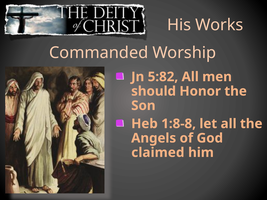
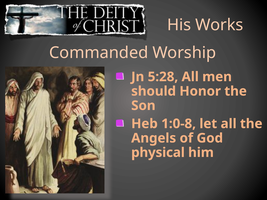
5:82: 5:82 -> 5:28 (163, 77)
1:8-8: 1:8-8 -> 1:0-8 (179, 124)
claimed: claimed -> physical (158, 153)
